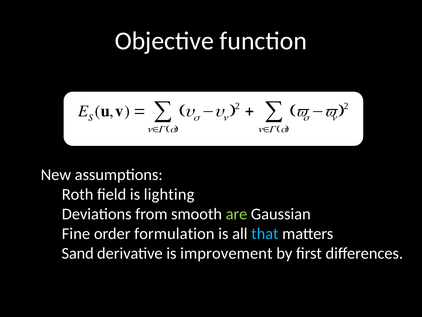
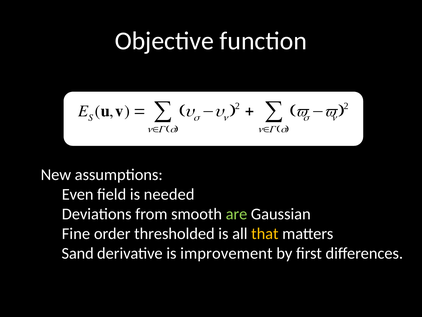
Roth: Roth -> Even (78, 194)
lighting: lighting -> needed (169, 194)
formulation: formulation -> thresholded (174, 233)
that colour: light blue -> yellow (265, 233)
